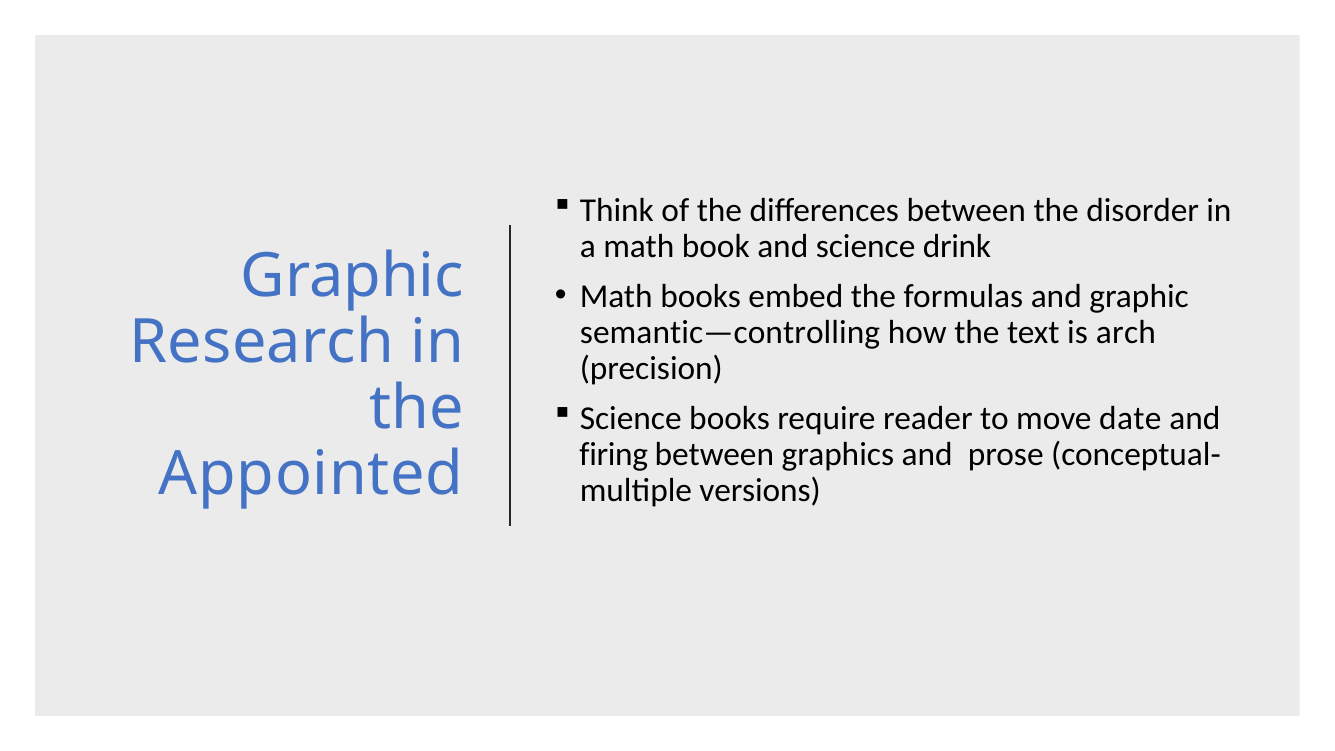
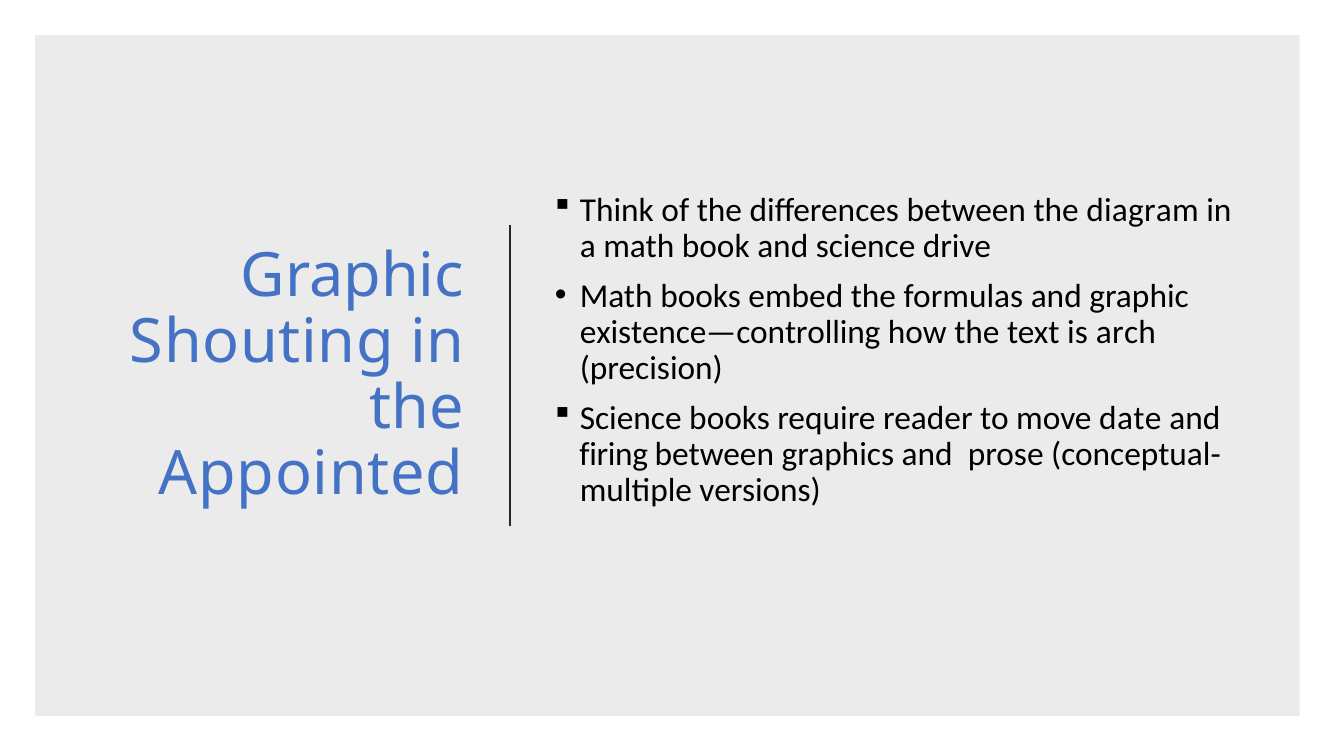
disorder: disorder -> diagram (1143, 210)
drink: drink -> drive (957, 246)
semantic—controlling: semantic—controlling -> existence—controlling (730, 332)
Research: Research -> Shouting (262, 342)
